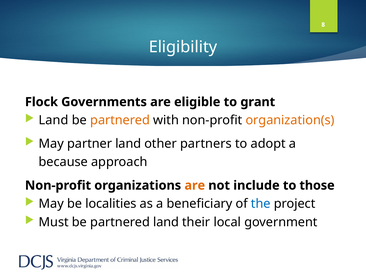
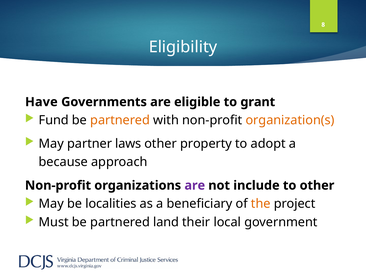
Flock: Flock -> Have (41, 102)
Land: Land -> Fund (54, 120)
partner land: land -> laws (128, 143)
partners: partners -> property (206, 143)
are colour: orange -> purple (195, 185)
to those: those -> other (317, 185)
the colour: blue -> orange (261, 203)
